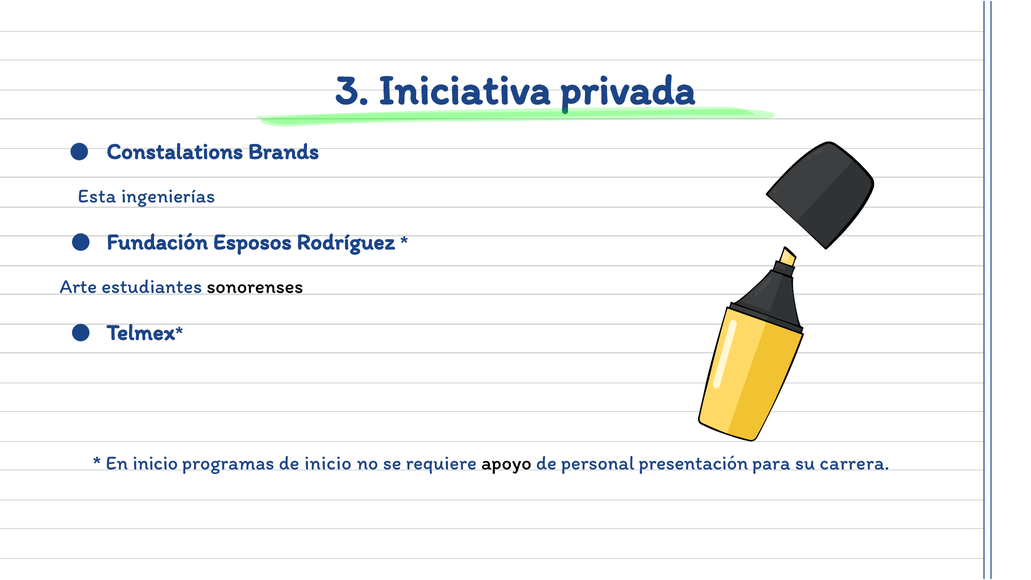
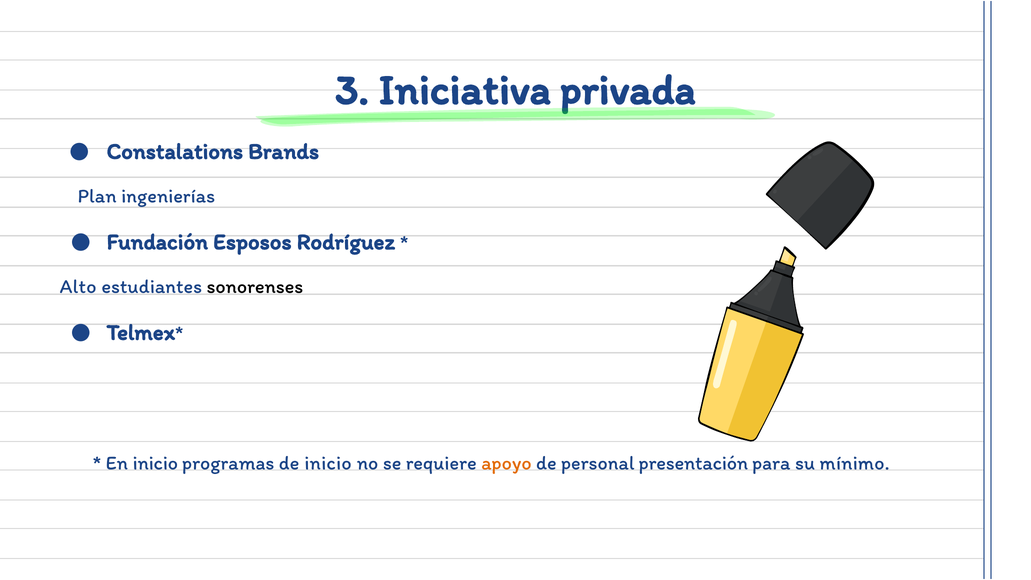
Esta: Esta -> Plan (97, 196)
Arte: Arte -> Alto (78, 286)
apoyo colour: black -> orange (506, 463)
carrera: carrera -> mínimo (855, 463)
